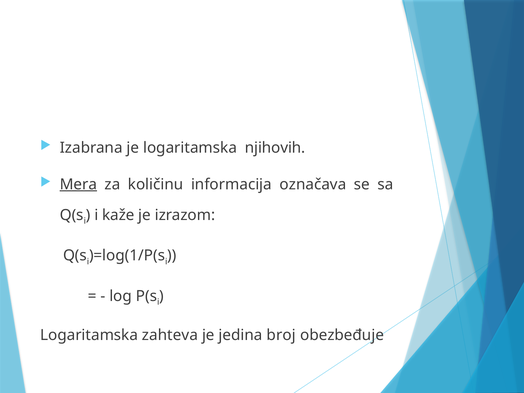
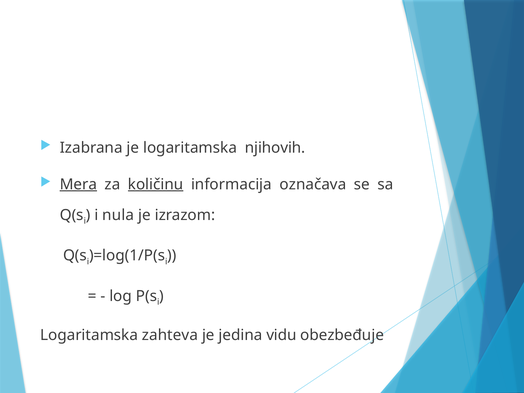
količinu underline: none -> present (156, 184)
kaže: kaže -> nula (118, 215)
broj: broj -> vidu (281, 335)
